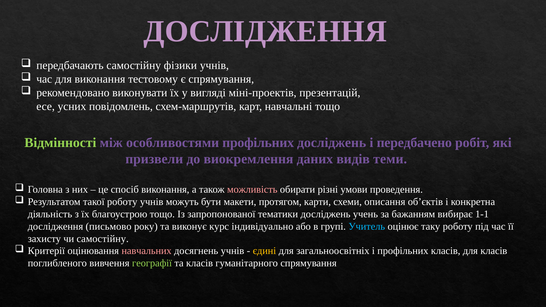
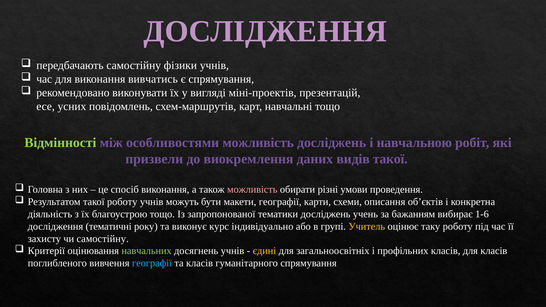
тестовому: тестовому -> вивчатись (153, 79)
особливостями профільних: профільних -> можливість (258, 143)
передбачено: передбачено -> навчальною (414, 143)
видів теми: теми -> такої (390, 159)
макети протягом: протягом -> географії (280, 202)
1-1: 1-1 -> 1-6 (482, 214)
письмово: письмово -> тематичні (109, 226)
Учитель colour: light blue -> yellow (367, 226)
навчальних colour: pink -> light green (147, 251)
географії colour: light green -> light blue (152, 263)
